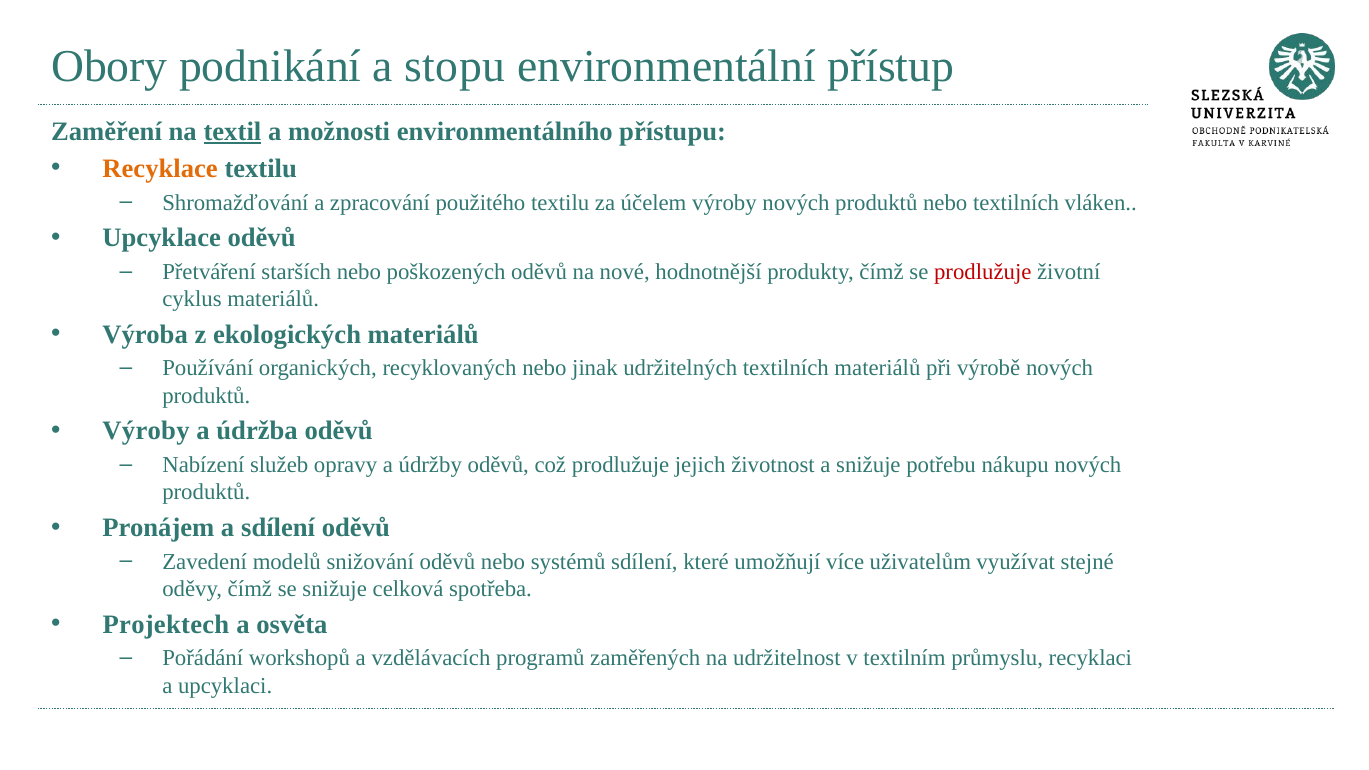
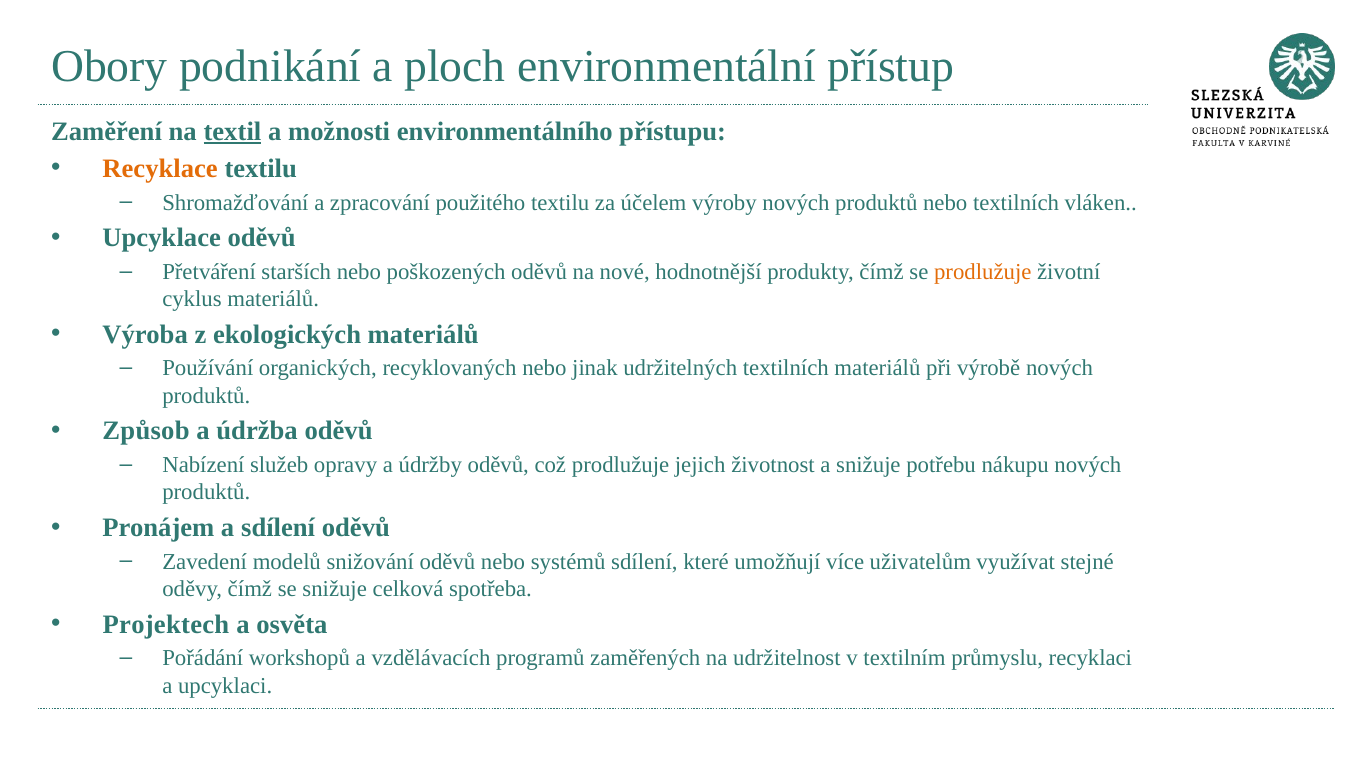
stopu: stopu -> ploch (455, 67)
prodlužuje colour: red -> orange (983, 272)
Výroby: Výroby -> Způsob (146, 431)
